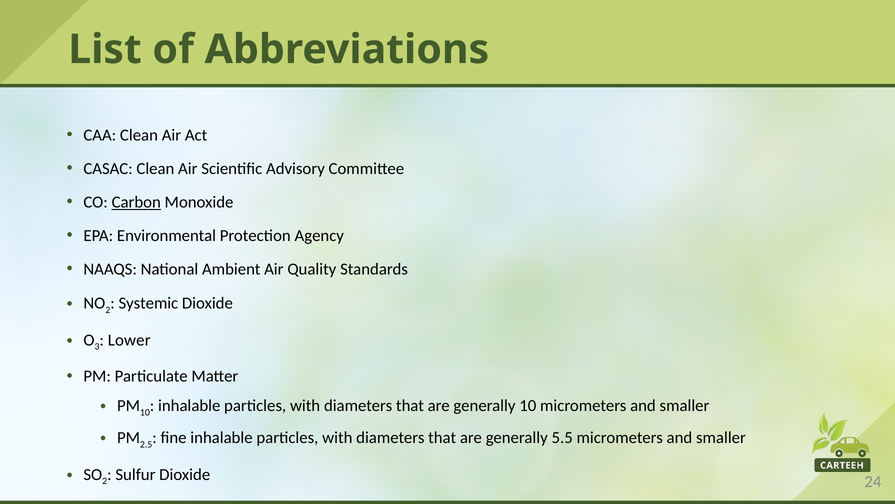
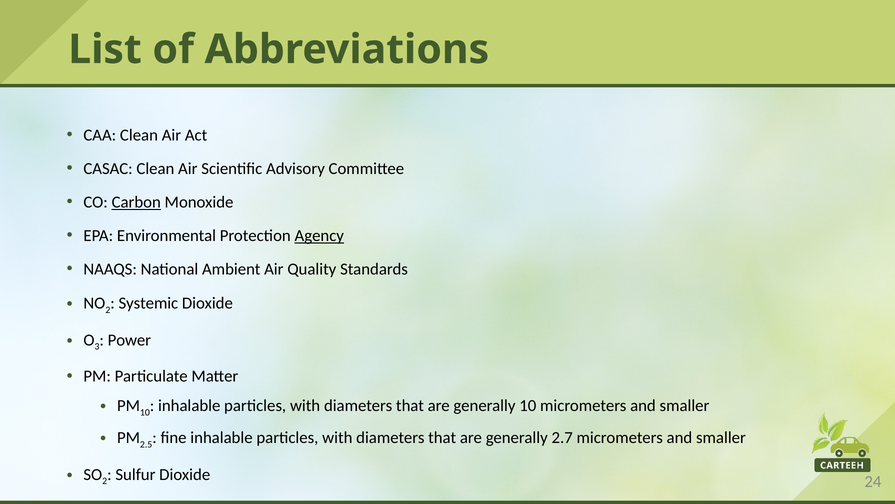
Agency underline: none -> present (319, 235)
Lower: Lower -> Power (129, 340)
5.5: 5.5 -> 2.7 (562, 437)
